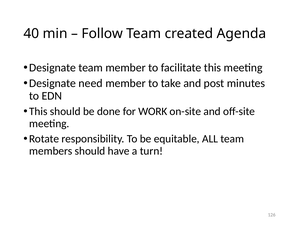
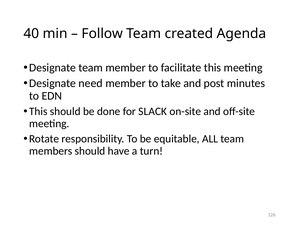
WORK: WORK -> SLACK (153, 111)
